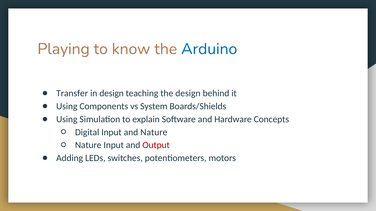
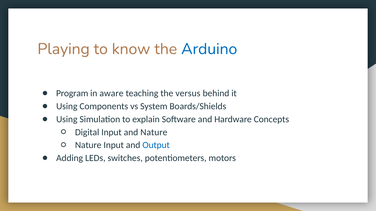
Transfer: Transfer -> Program (72, 94)
in design: design -> aware (111, 94)
the design: design -> versus (188, 94)
Output colour: red -> blue (156, 145)
